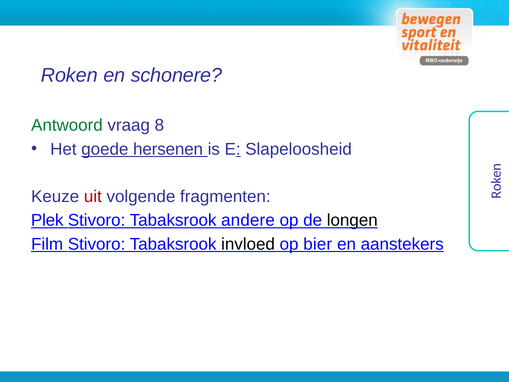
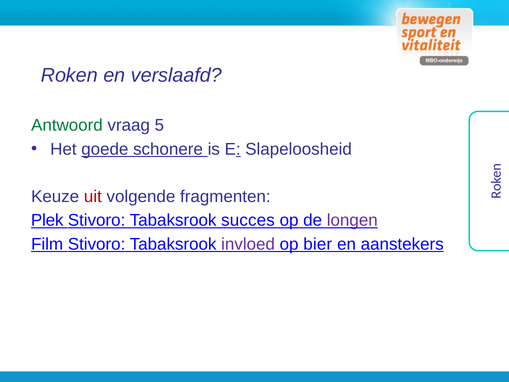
schonere: schonere -> verslaafd (176, 75)
8: 8 -> 5 (159, 125)
hersenen: hersenen -> schonere (168, 149)
andere: andere -> succes (248, 220)
longen colour: black -> purple (352, 220)
invloed colour: black -> purple (248, 244)
